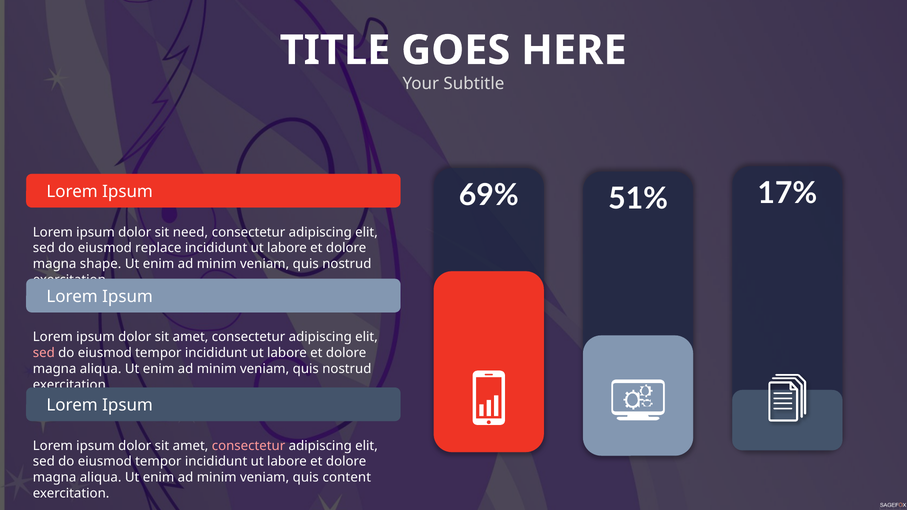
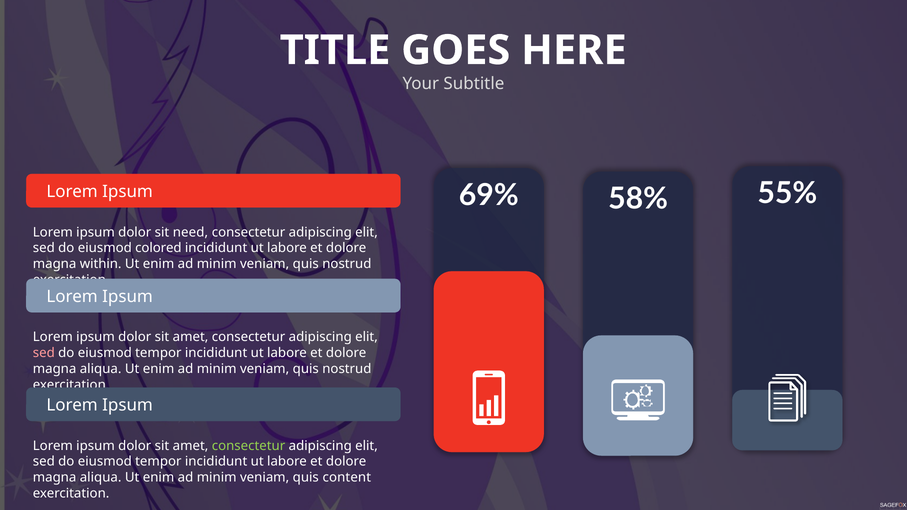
17%: 17% -> 55% (787, 193)
51%: 51% -> 58% (638, 199)
replace: replace -> colored (158, 248)
shape: shape -> within (101, 264)
consectetur colour: pink -> light green (249, 446)
